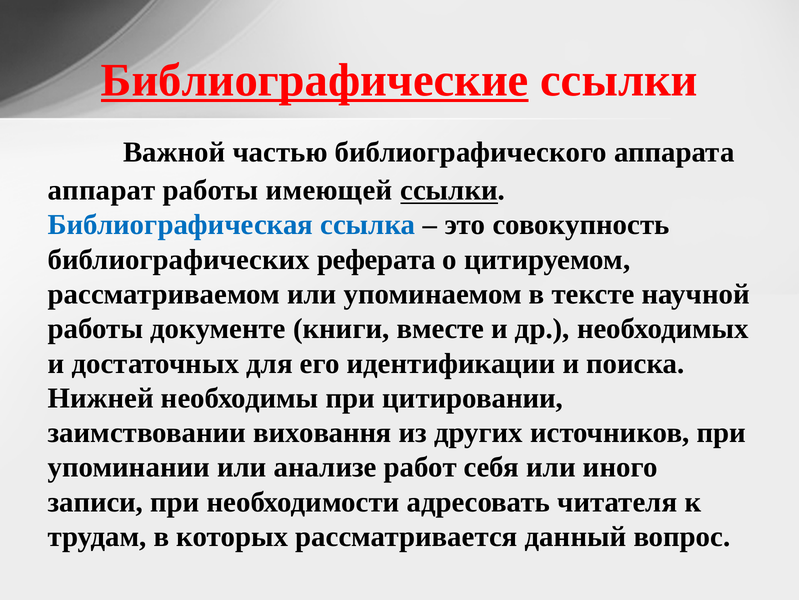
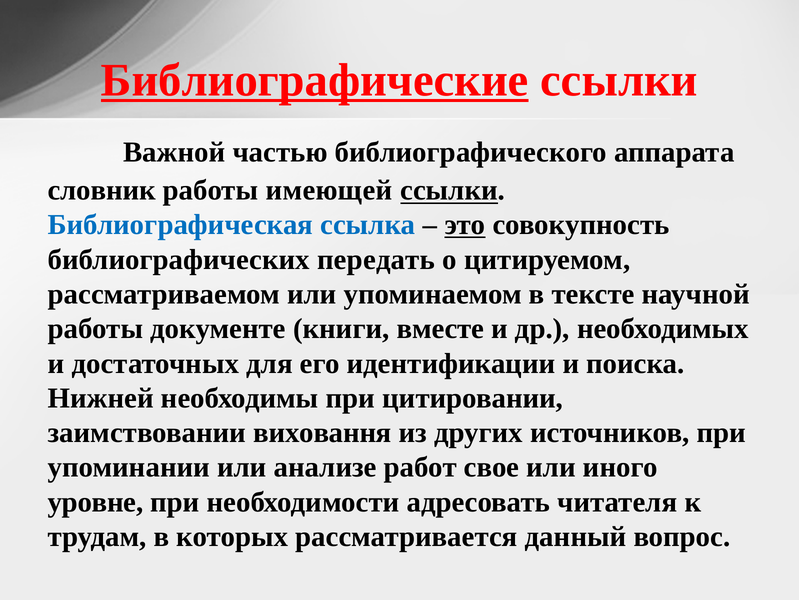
аппарат: аппарат -> словник (102, 190)
это underline: none -> present (465, 225)
реферата: реферата -> передать (376, 259)
себя: себя -> свое (492, 467)
записи: записи -> уровне (96, 501)
